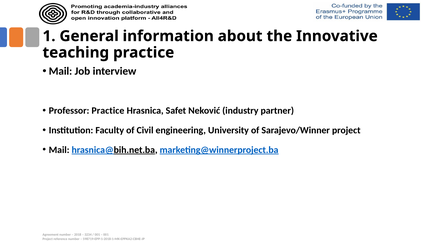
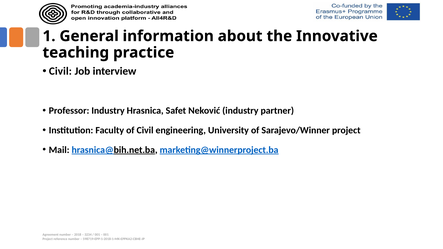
Mail: Mail -> Civil (60, 71)
Professor Practice: Practice -> Industry (108, 111)
